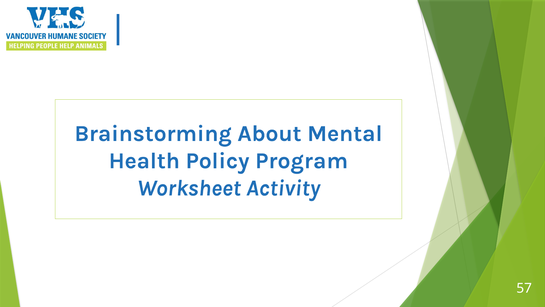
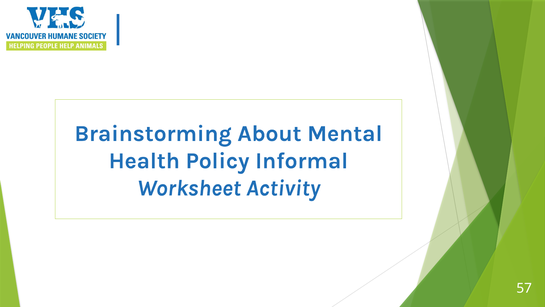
Program: Program -> Informal (302, 160)
